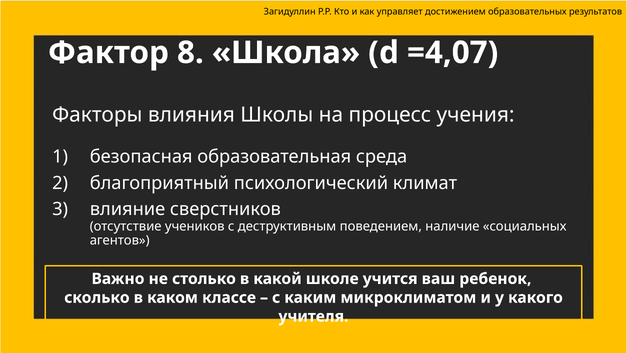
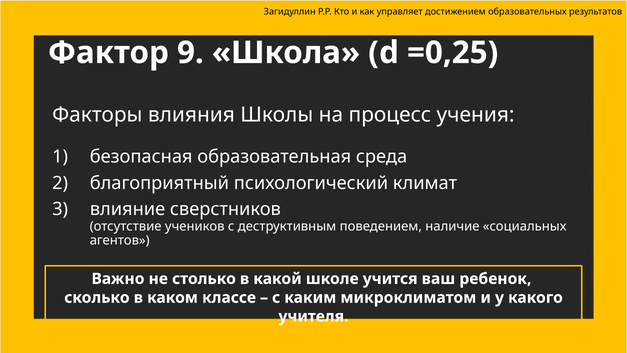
8: 8 -> 9 (190, 53)
=4,07: =4,07 -> =0,25 (453, 53)
